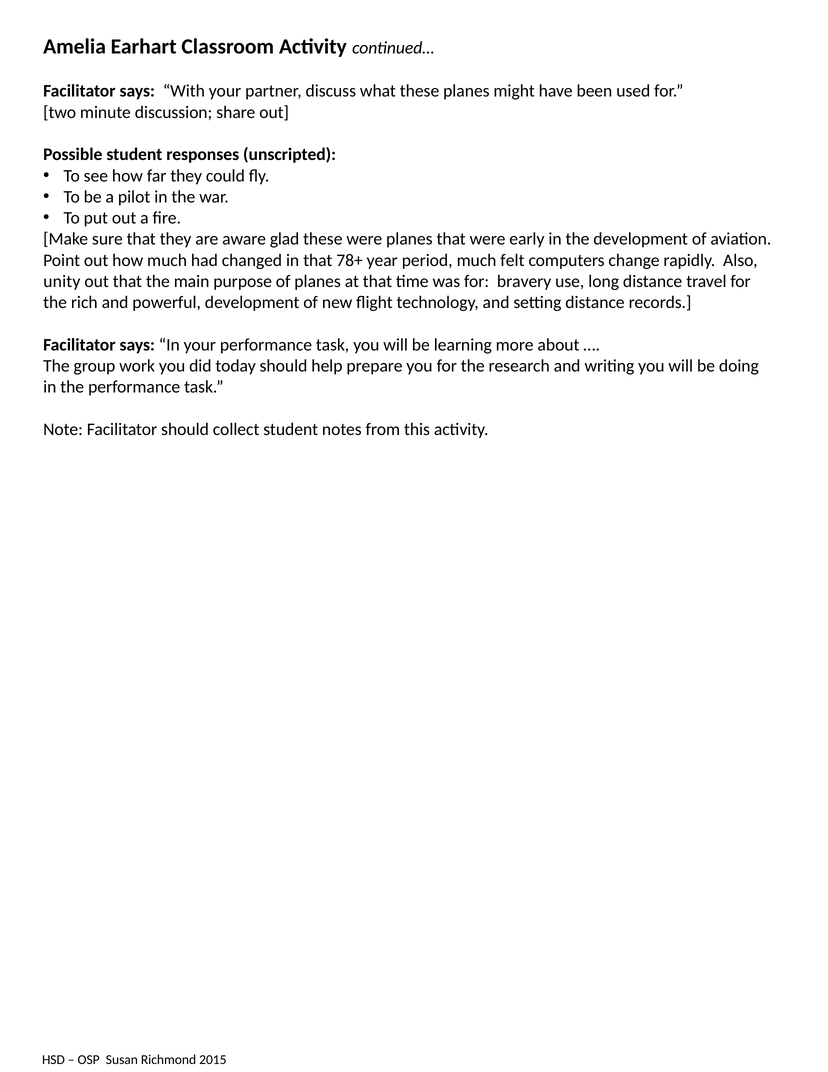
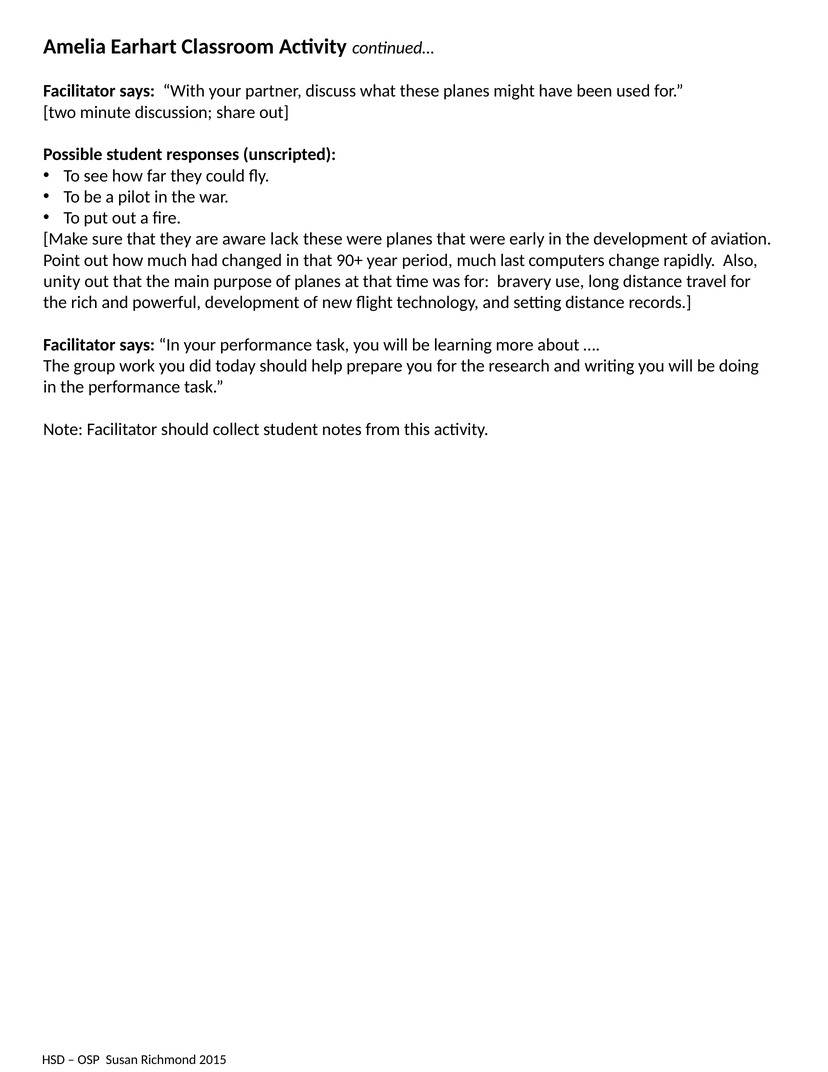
glad: glad -> lack (284, 239)
78+: 78+ -> 90+ (350, 260)
felt: felt -> last (513, 260)
